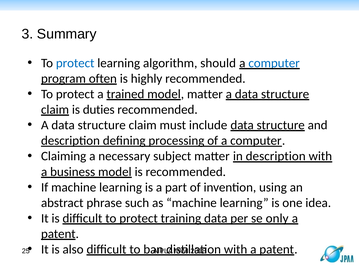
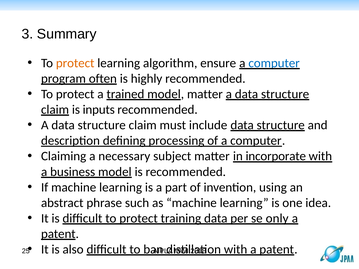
protect colour: blue -> orange (75, 63)
should: should -> ensure (218, 63)
duties: duties -> inputs (99, 110)
in description: description -> incorporate (276, 156)
